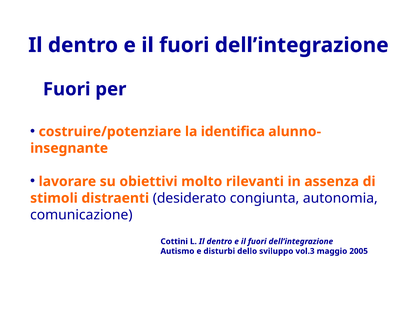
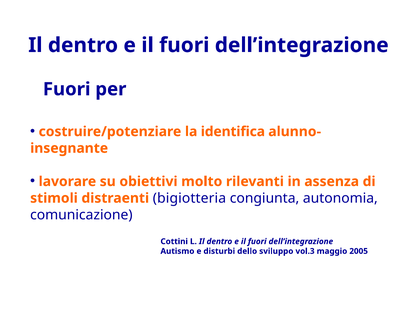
desiderato: desiderato -> bigiotteria (189, 199)
